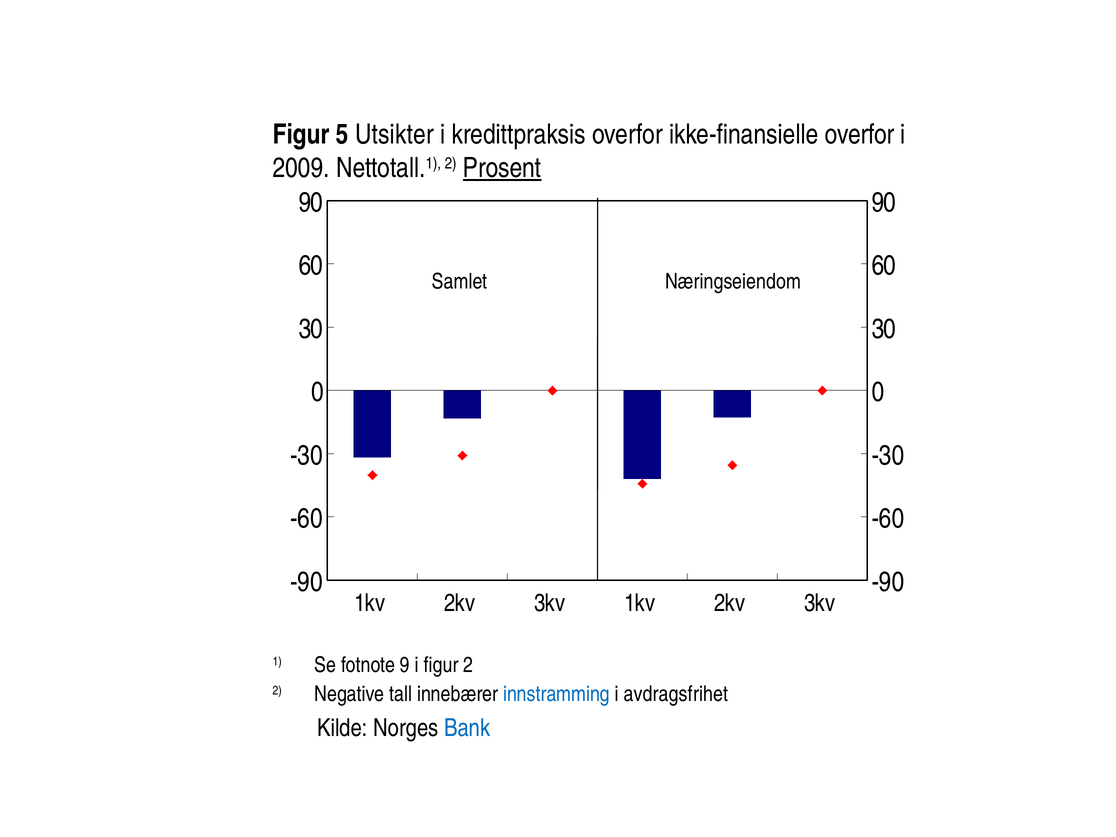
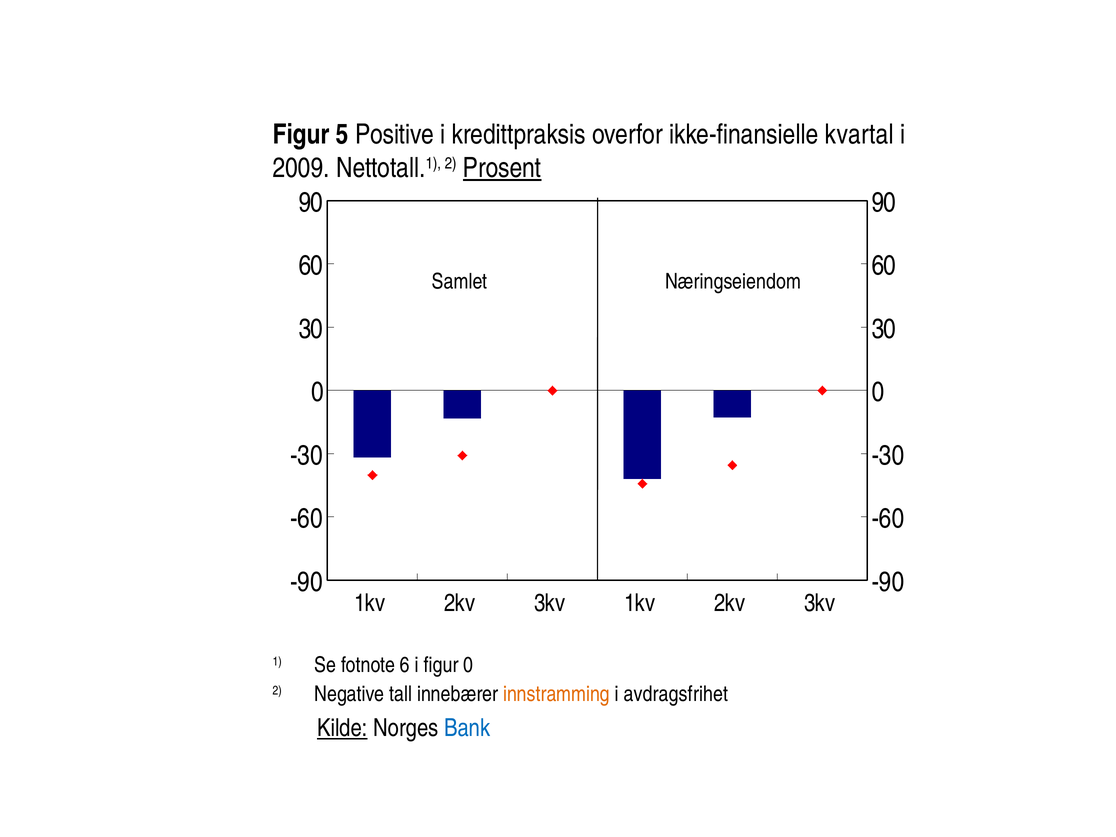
Utsikter: Utsikter -> Positive (395, 135)
ikke-finansielle overfor: overfor -> kvartal (859, 135)
9: 9 -> 6 (405, 665)
figur 2: 2 -> 0 (468, 665)
innstramming colour: blue -> orange (556, 694)
Kilde underline: none -> present (342, 728)
